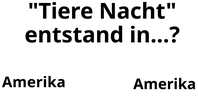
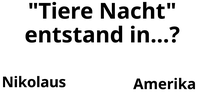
Amerika: Amerika -> Nikolaus (34, 83)
